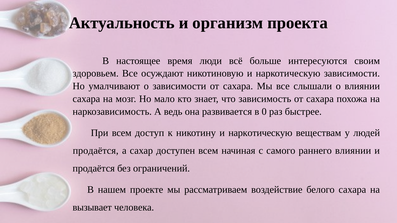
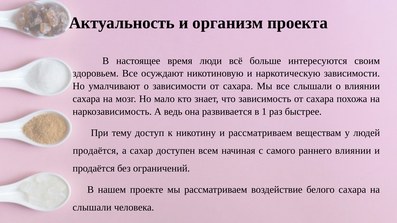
0: 0 -> 1 (264, 112)
При всем: всем -> тему (122, 133)
никотину и наркотическую: наркотическую -> рассматриваем (260, 133)
вызывает: вызывает -> слышали (92, 208)
